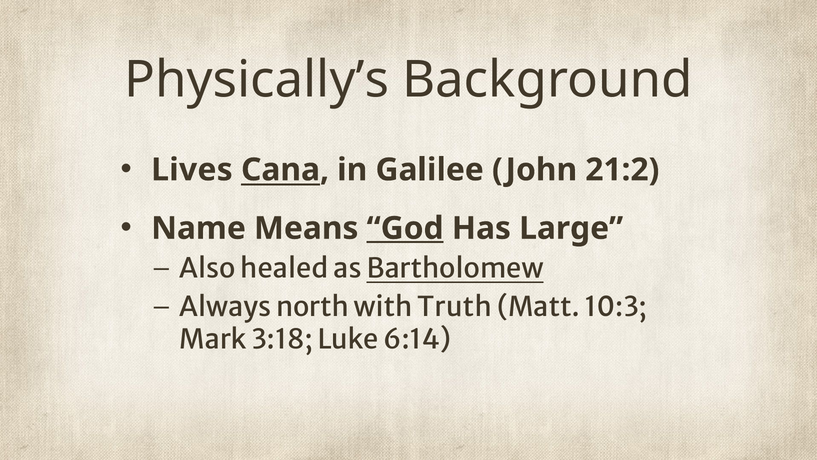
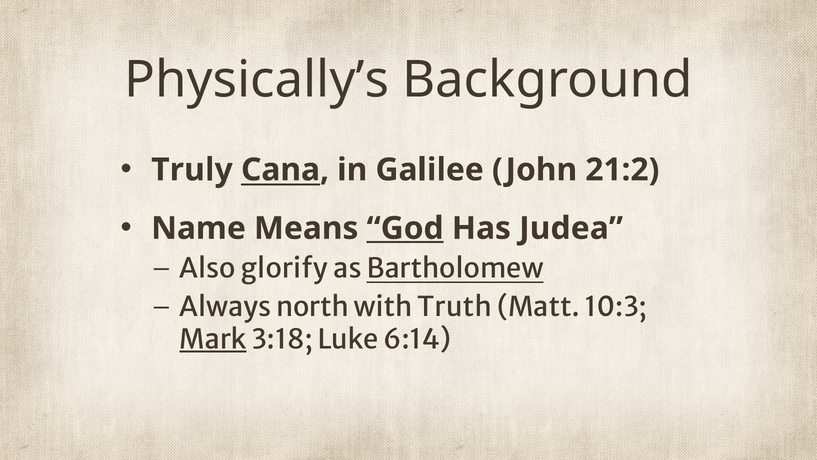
Lives: Lives -> Truly (192, 170)
Large: Large -> Judea (571, 228)
healed: healed -> glorify (284, 269)
Mark underline: none -> present (213, 339)
